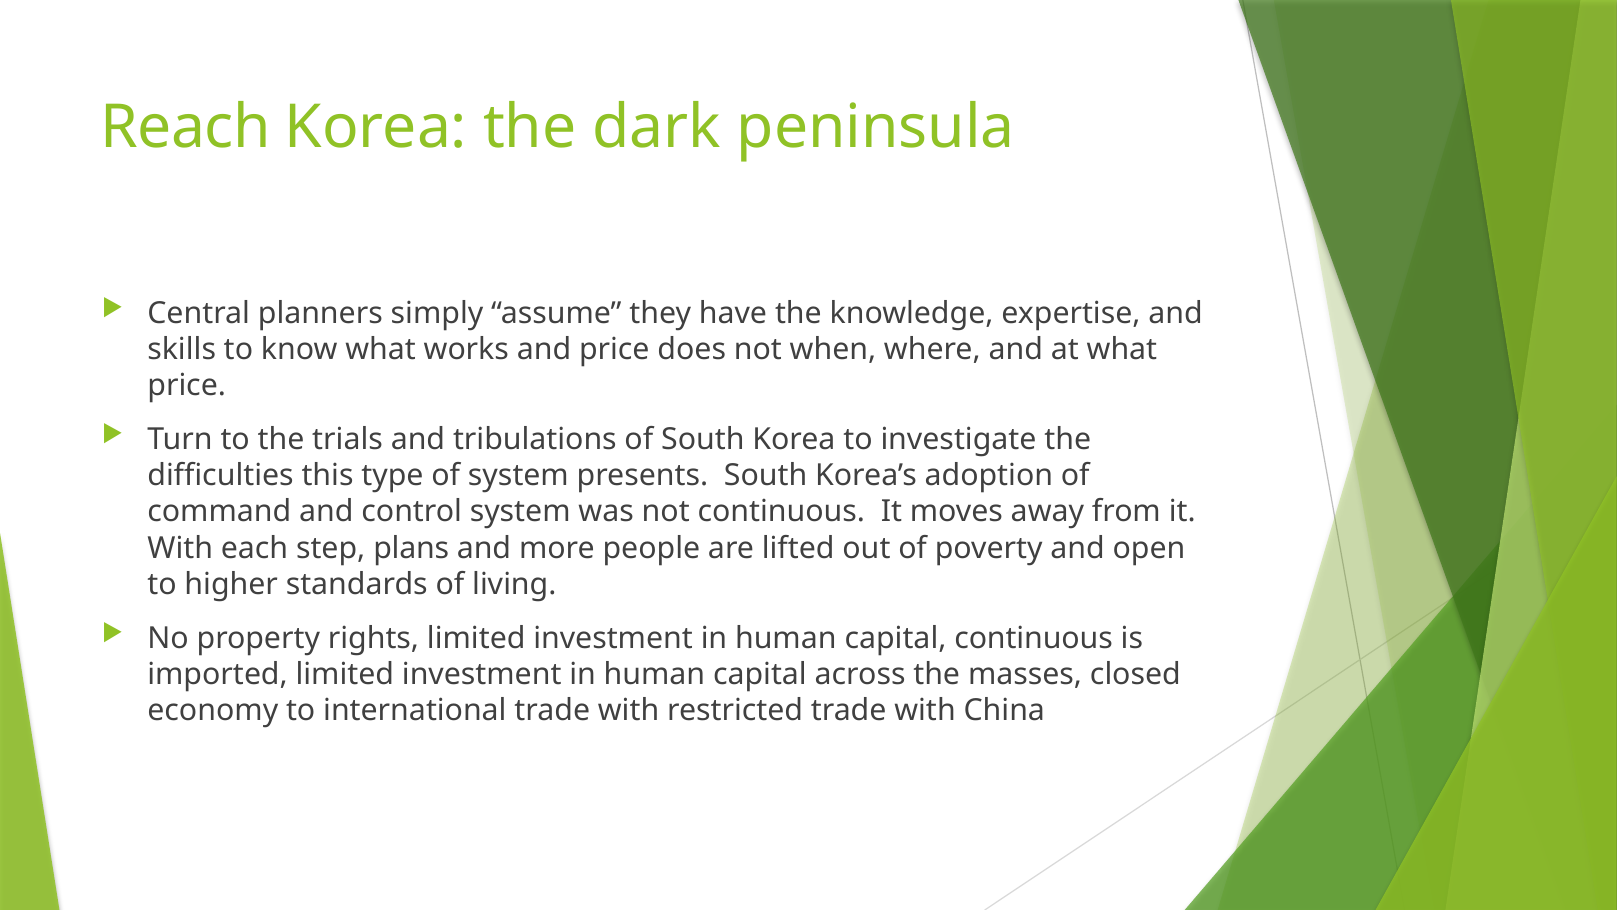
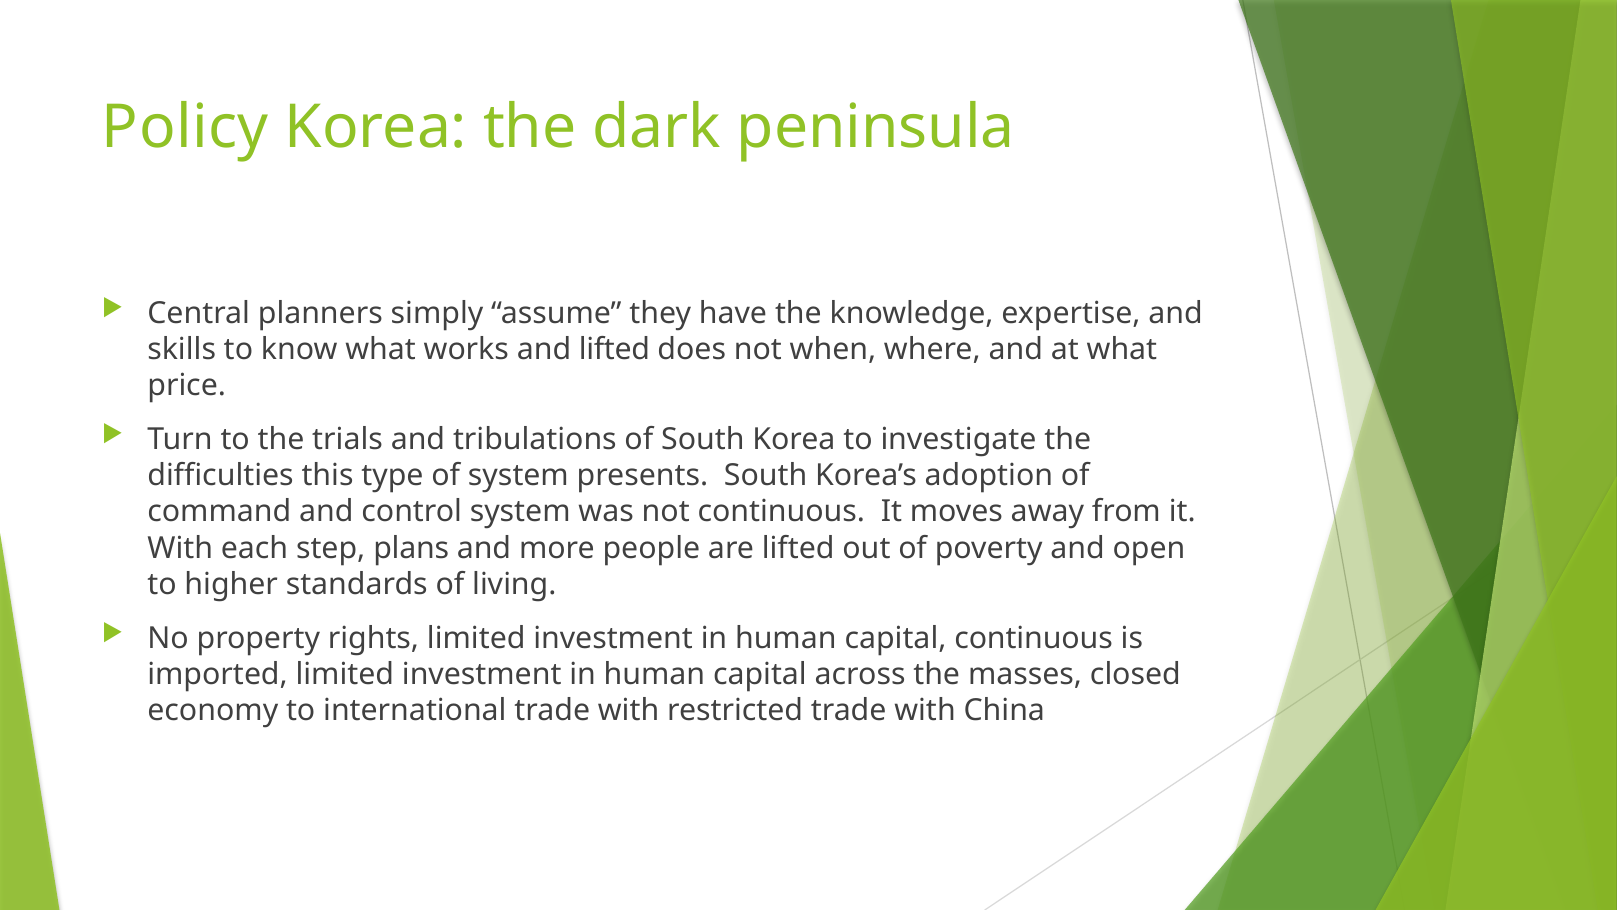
Reach: Reach -> Policy (185, 128)
and price: price -> lifted (614, 349)
